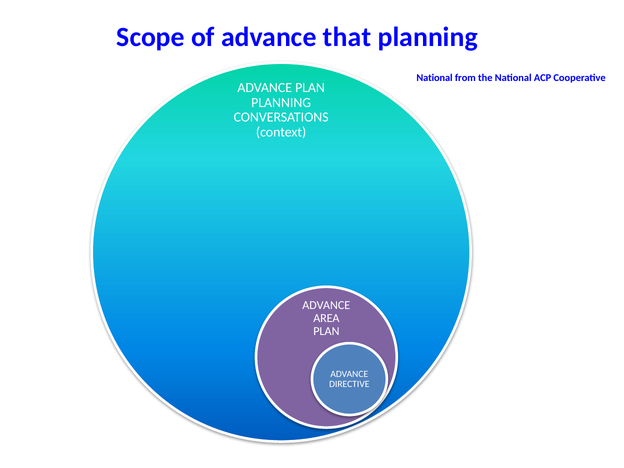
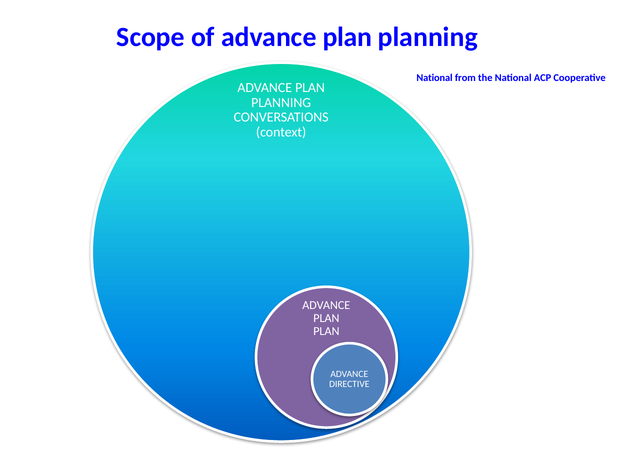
of advance that: that -> plan (347, 37)
AREA: AREA -> PLAN (326, 318)
